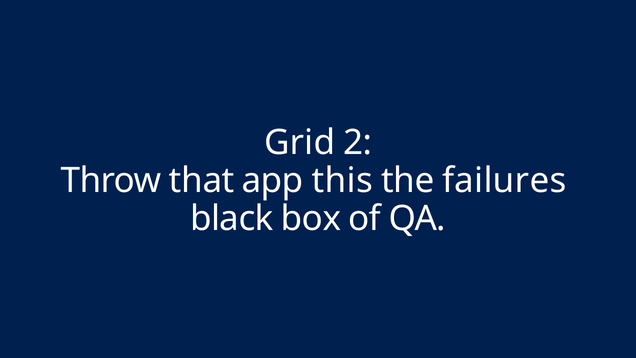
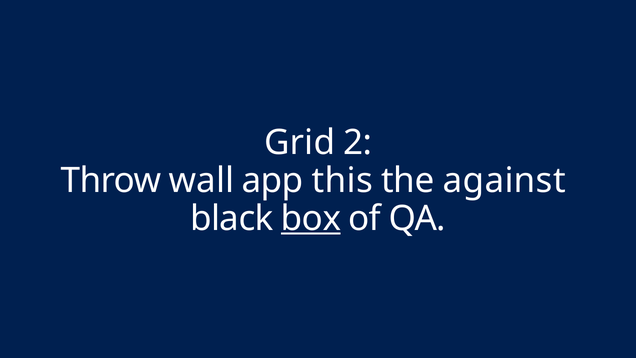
that: that -> wall (202, 181)
failures: failures -> against (504, 181)
box underline: none -> present (311, 218)
